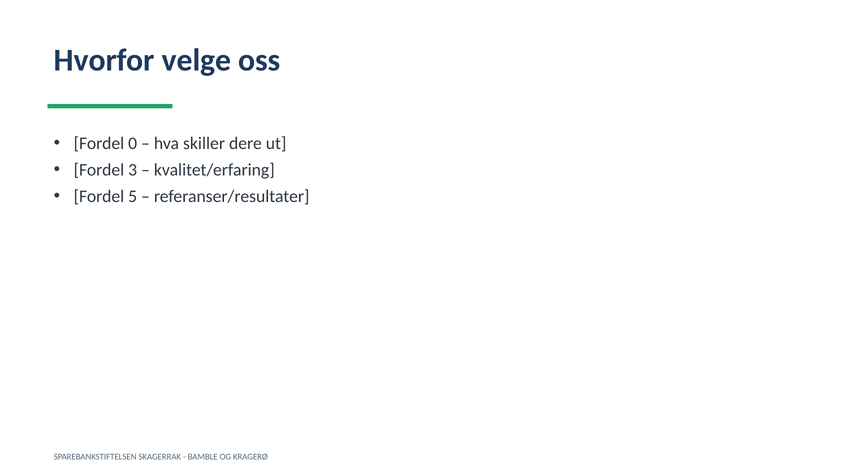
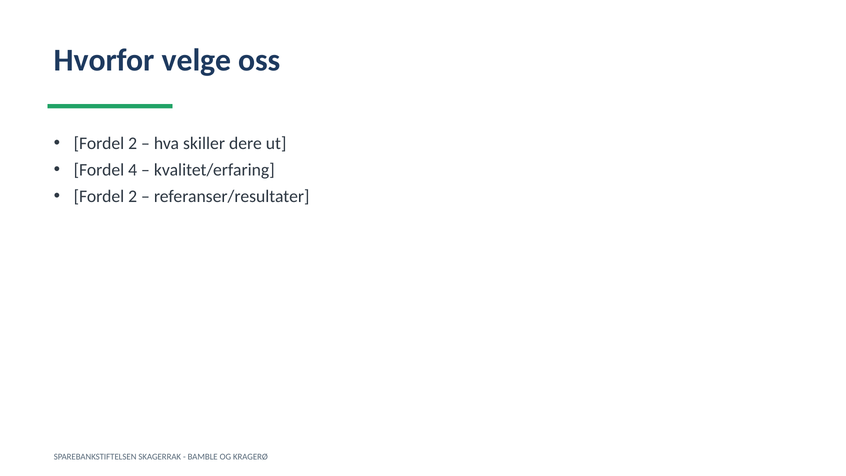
0: 0 -> 2 (133, 143)
3: 3 -> 4 (133, 170)
5: 5 -> 2 (133, 196)
